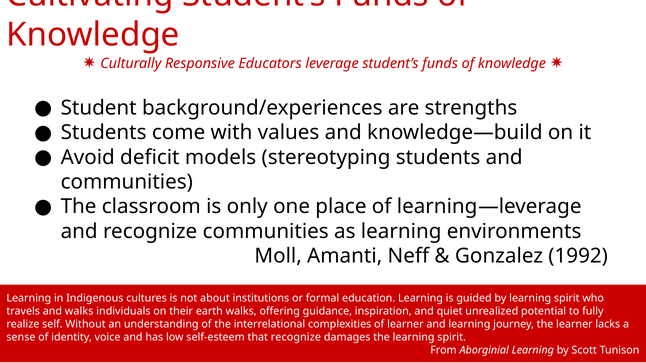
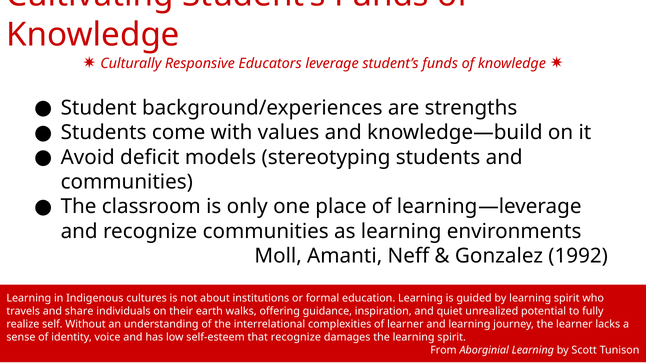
and walks: walks -> share (79, 312)
